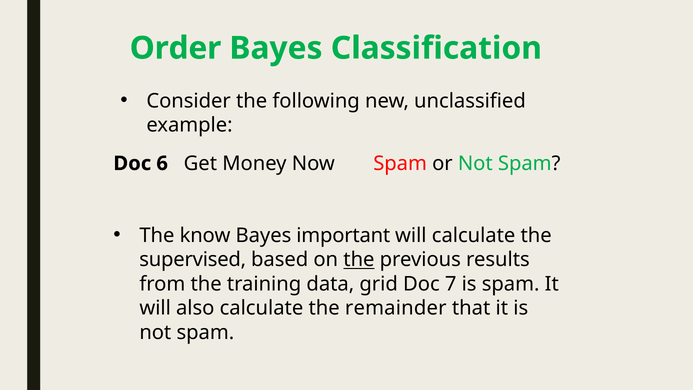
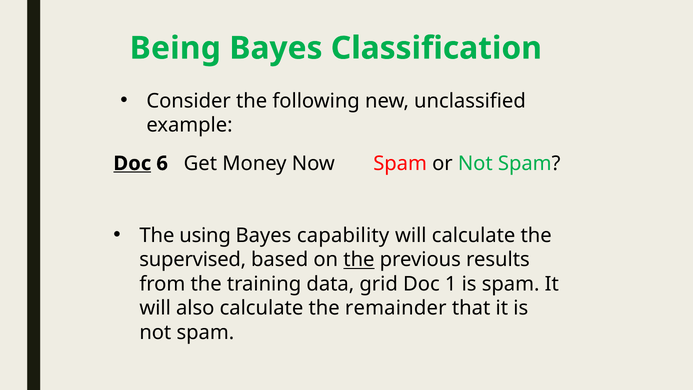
Order: Order -> Being (175, 48)
Doc underline: none -> present (132, 163)
know: know -> using (205, 235)
important: important -> capability (343, 235)
7: 7 -> 1 (451, 284)
